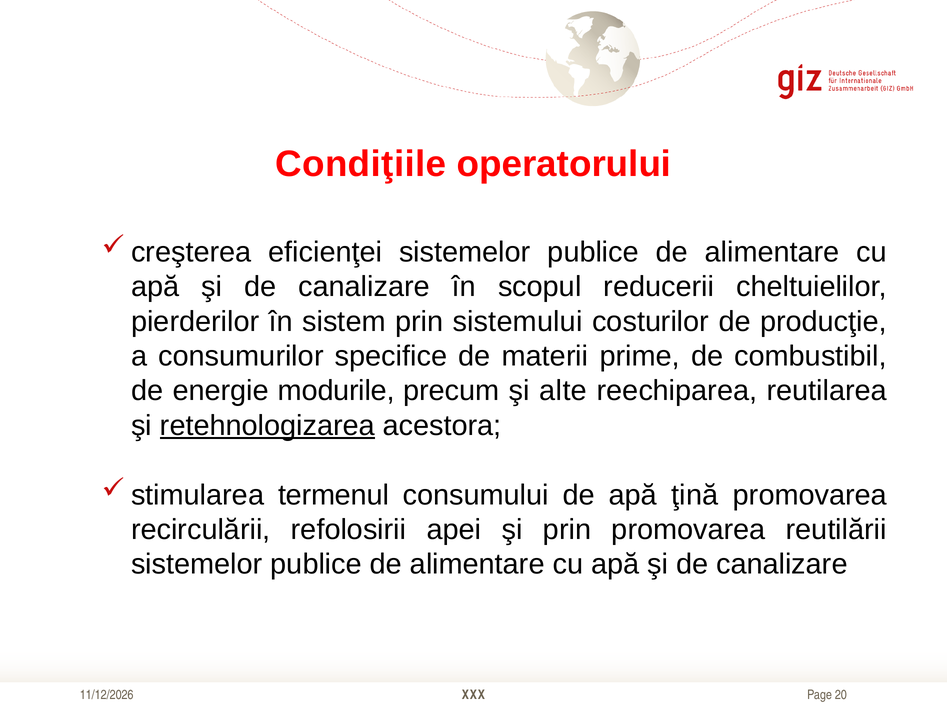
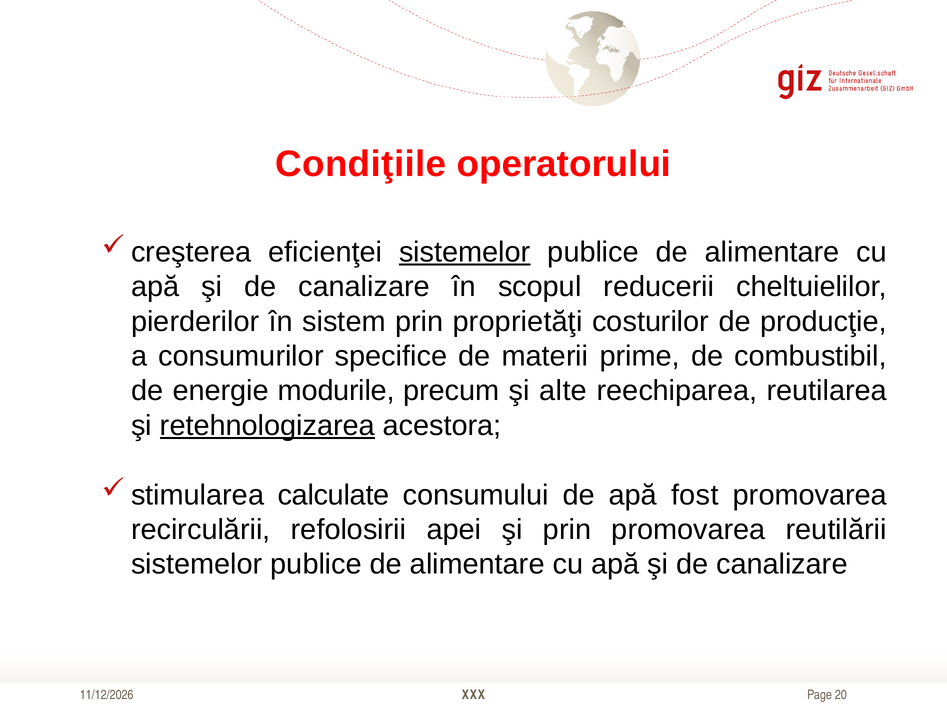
sistemelor underline: none -> present (465, 252)
sistemului: sistemului -> proprietăţi (518, 322)
termenul: termenul -> calculate (334, 495)
ţină: ţină -> fost (695, 495)
